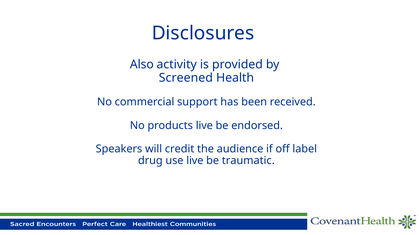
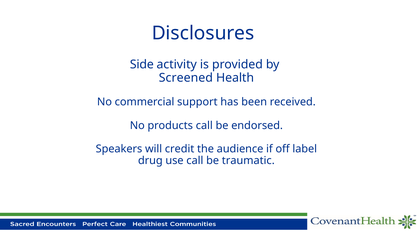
Also: Also -> Side (142, 65)
products live: live -> call (204, 126)
use live: live -> call (195, 161)
